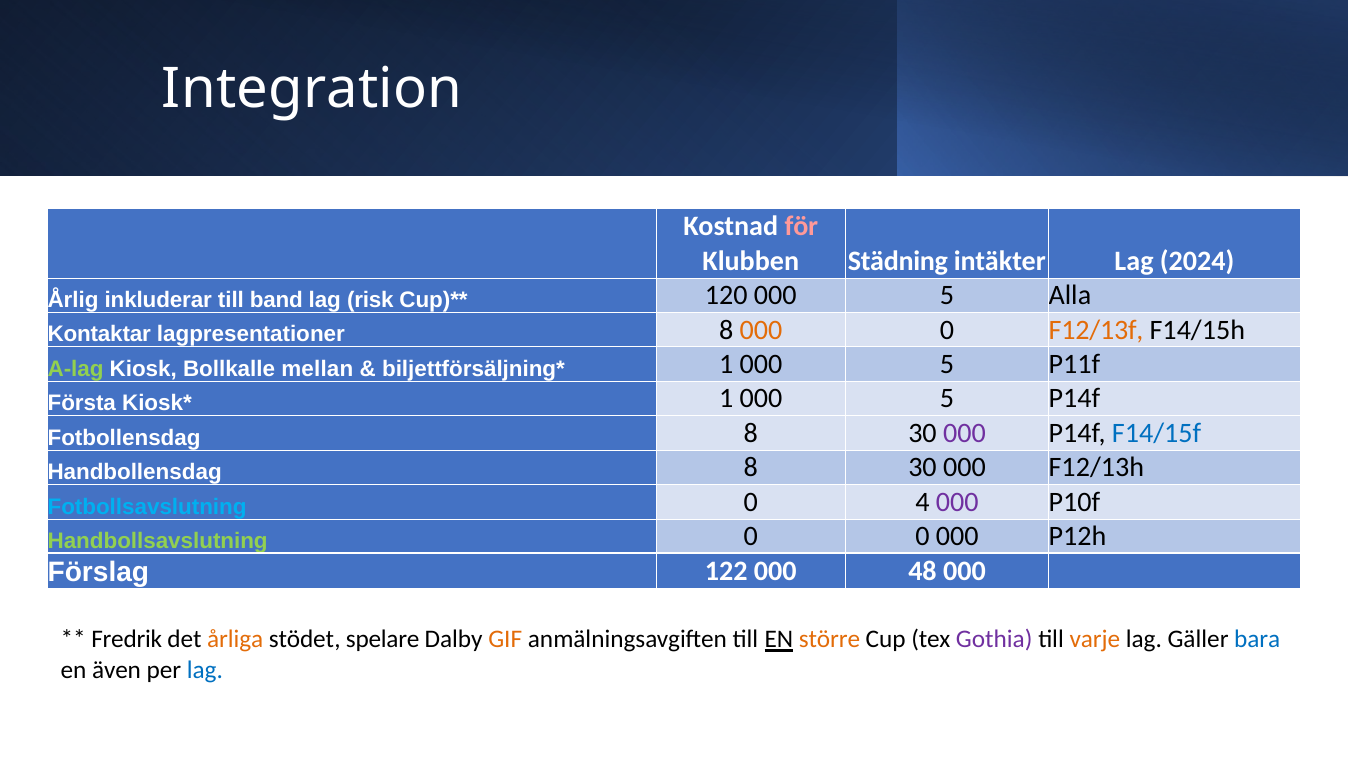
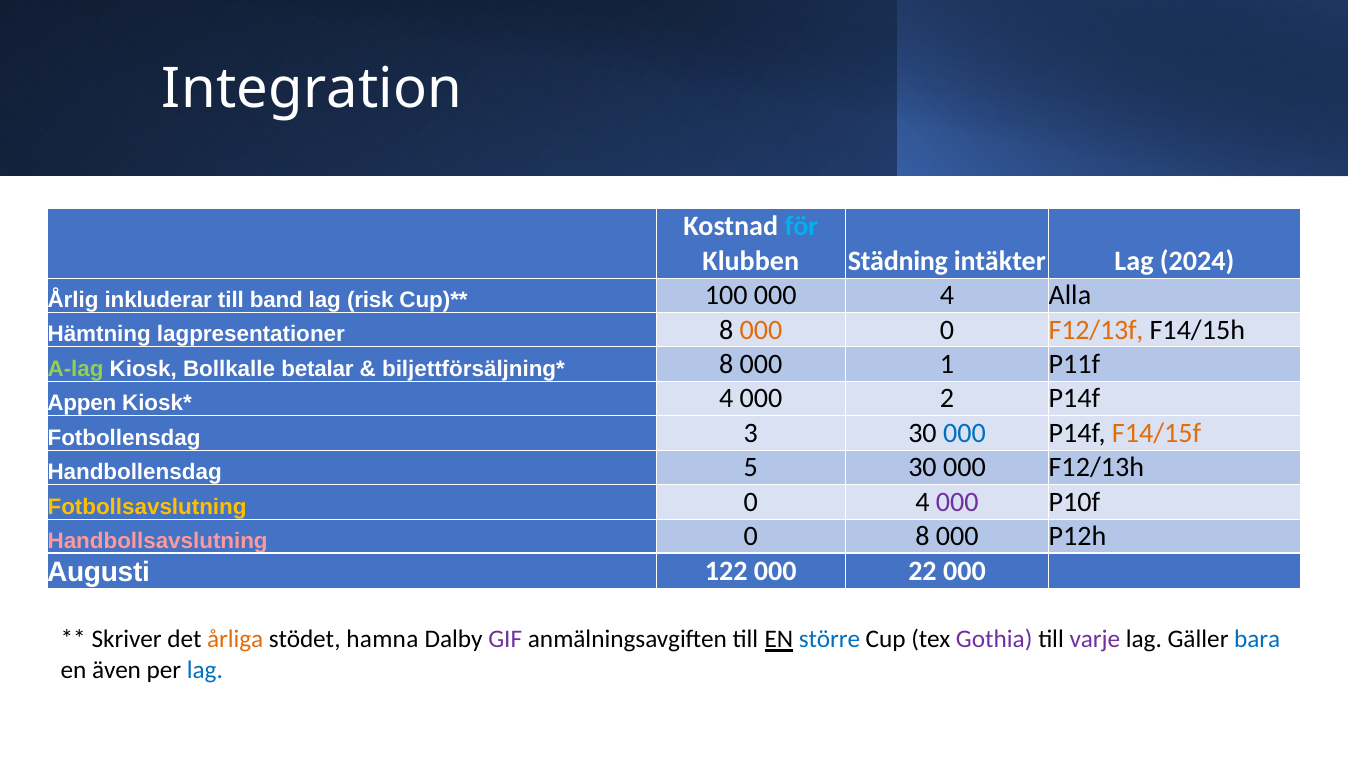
för colour: pink -> light blue (801, 227)
120: 120 -> 100 (726, 296)
5: 5 -> 4 (947, 296)
Kontaktar: Kontaktar -> Hämtning (99, 335)
mellan: mellan -> betalar (318, 369)
1: 1 -> 8 (726, 364)
5: 5 -> 1 (947, 364)
Första: Första -> Appen (82, 404)
1: 1 -> 4 (726, 399)
5: 5 -> 2 (947, 399)
Fotbollensdag 8: 8 -> 3 (751, 433)
000 colour: purple -> blue (964, 433)
F14/15f colour: blue -> orange (1157, 433)
Handbollensdag 8: 8 -> 5 (751, 468)
Fotbollsavslutning colour: light blue -> yellow (147, 507)
Handbollsavslutning colour: light green -> pink (158, 541)
0 0: 0 -> 8 (922, 537)
Förslag: Förslag -> Augusti (99, 573)
48: 48 -> 22 (922, 571)
Fredrik: Fredrik -> Skriver (127, 640)
spelare: spelare -> hamna (382, 640)
GIF colour: orange -> purple (505, 640)
större colour: orange -> blue (830, 640)
varje colour: orange -> purple (1095, 640)
